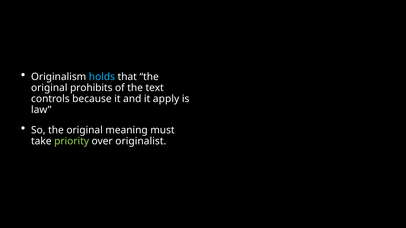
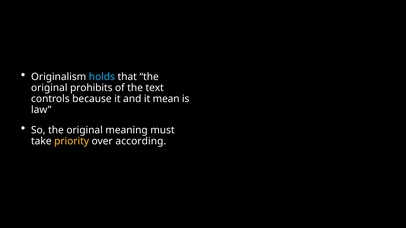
apply: apply -> mean (166, 99)
priority colour: light green -> yellow (72, 141)
originalist: originalist -> according (141, 141)
